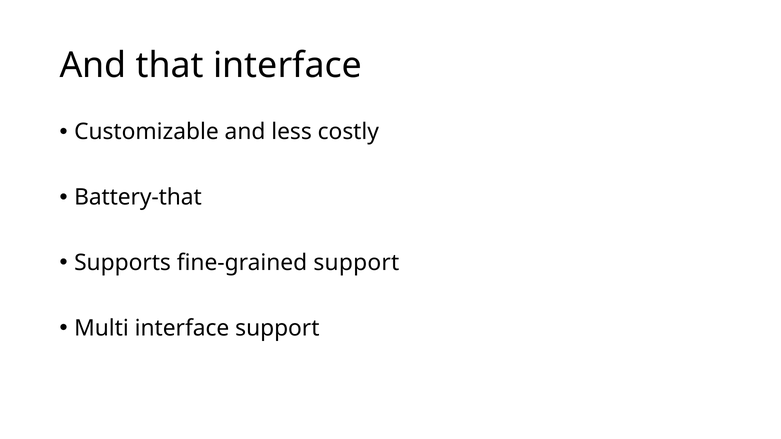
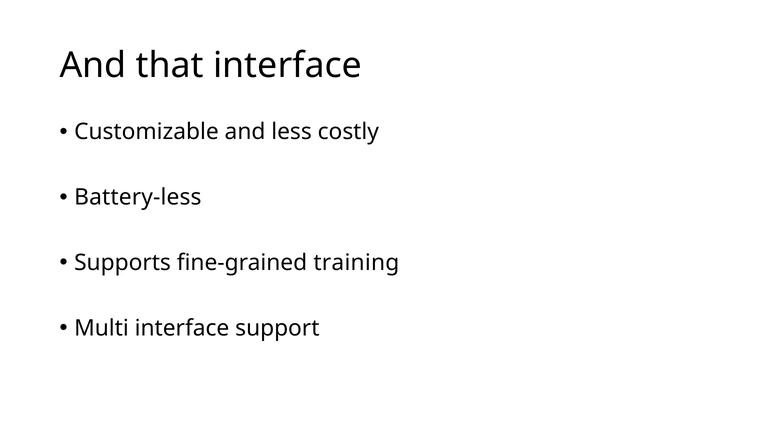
Battery-that: Battery-that -> Battery-less (138, 198)
fine-grained support: support -> training (356, 263)
